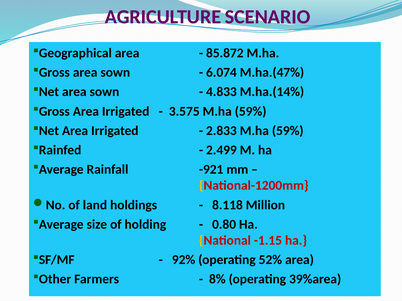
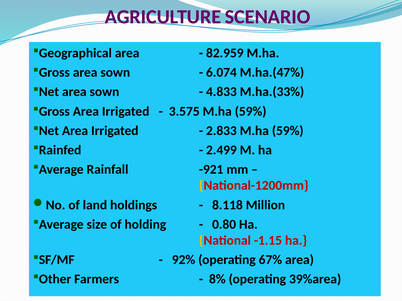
85.872: 85.872 -> 82.959 (225, 53)
M.ha.(14%: M.ha.(14% -> M.ha.(33% (272, 92)
52%: 52% -> 67% (270, 260)
